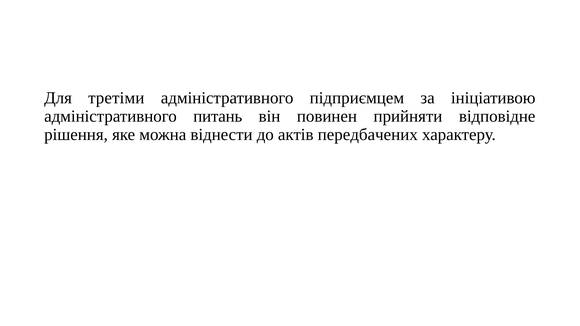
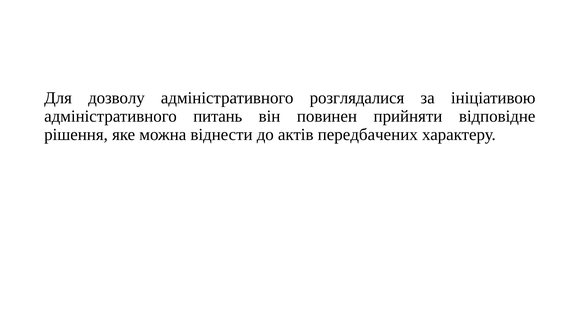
третіми: третіми -> дозволу (116, 98)
підприємцем: підприємцем -> розглядалися (357, 98)
